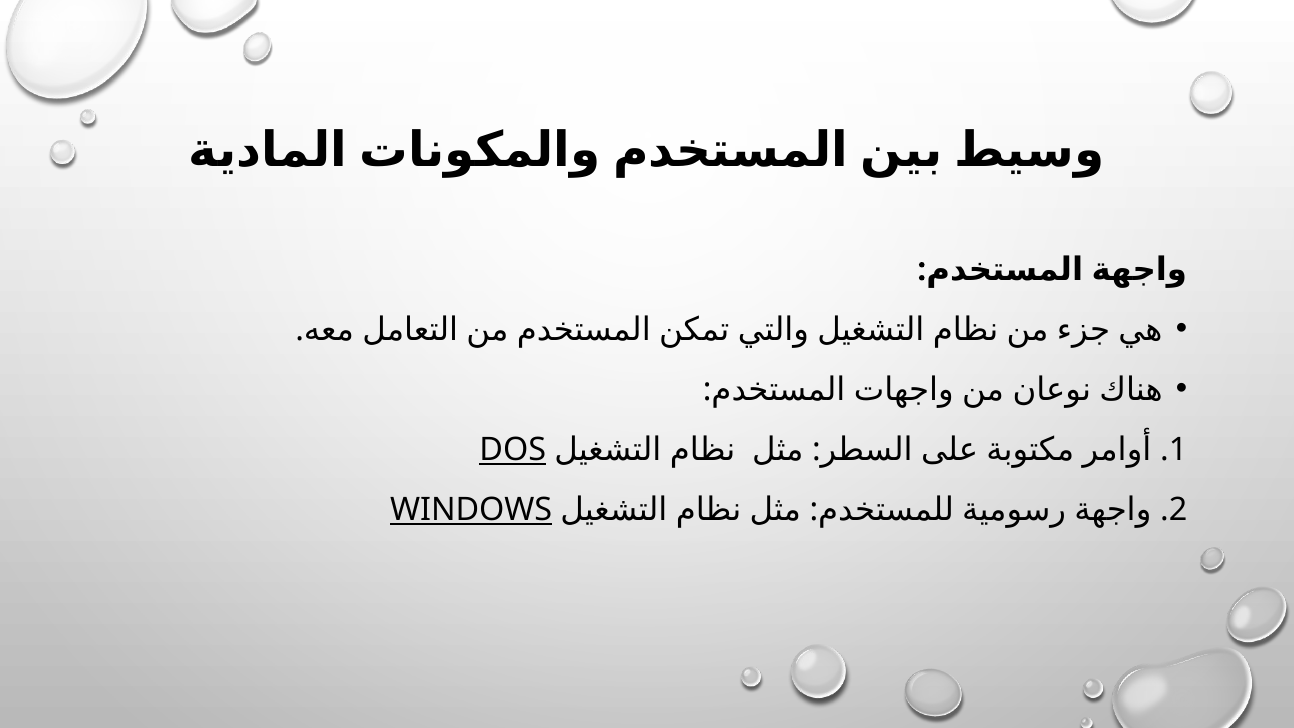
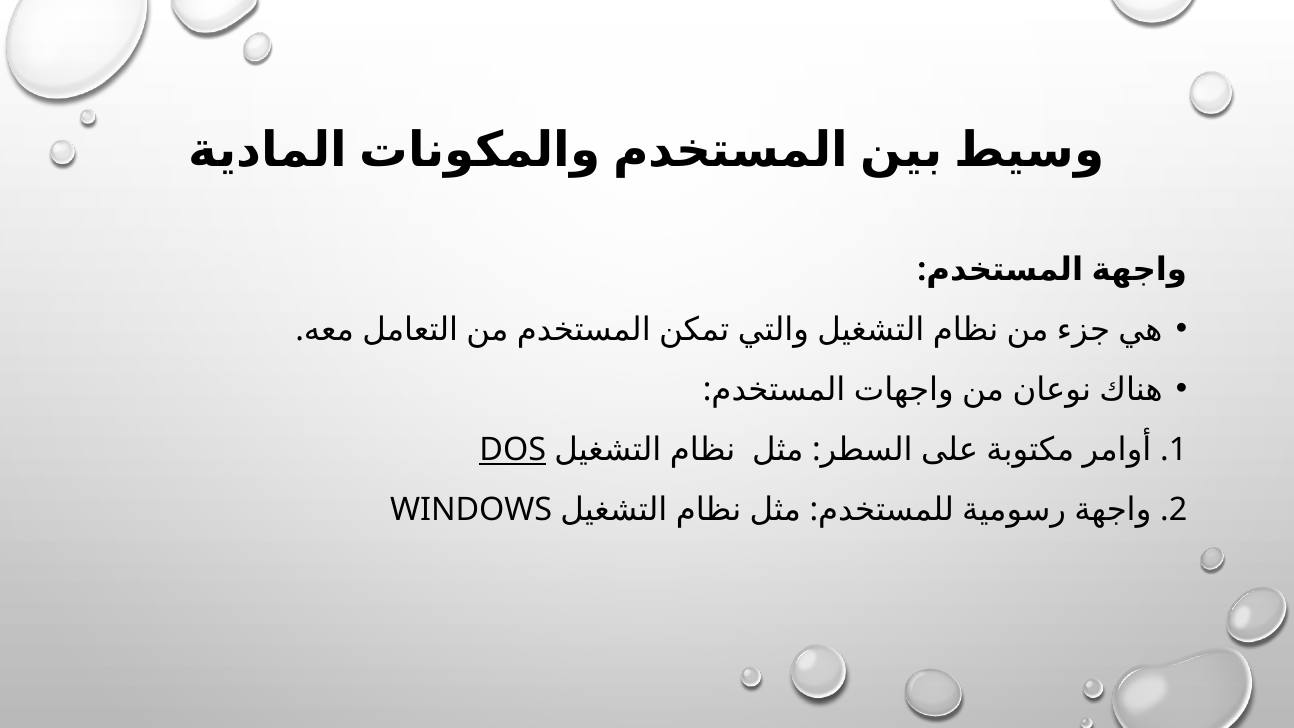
WINDOWS underline: present -> none (471, 510)
